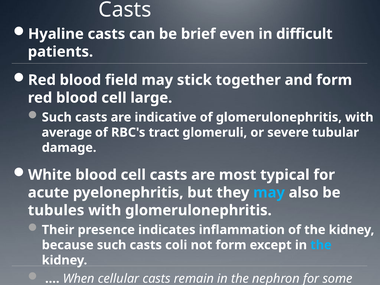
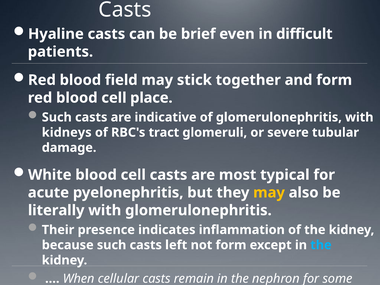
large: large -> place (151, 98)
average: average -> kidneys (67, 132)
may colour: light blue -> yellow (269, 193)
tubules: tubules -> literally (56, 210)
coli: coli -> left (176, 245)
